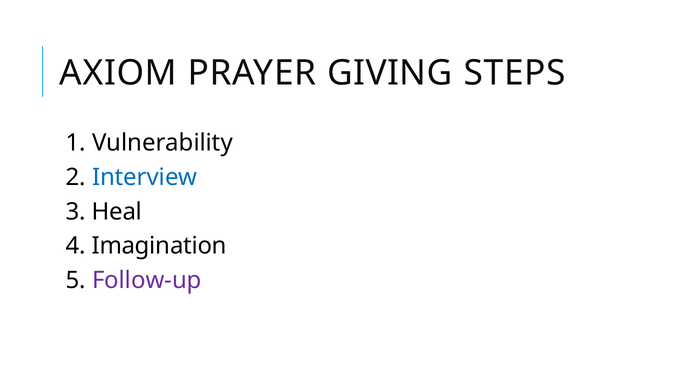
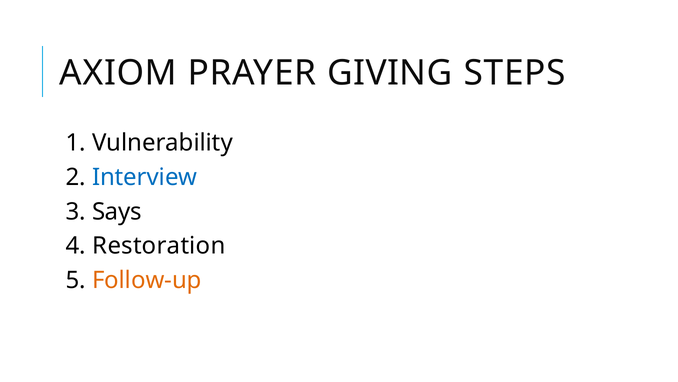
Heal: Heal -> Says (117, 211)
Imagination: Imagination -> Restoration (159, 246)
Follow-up colour: purple -> orange (147, 280)
